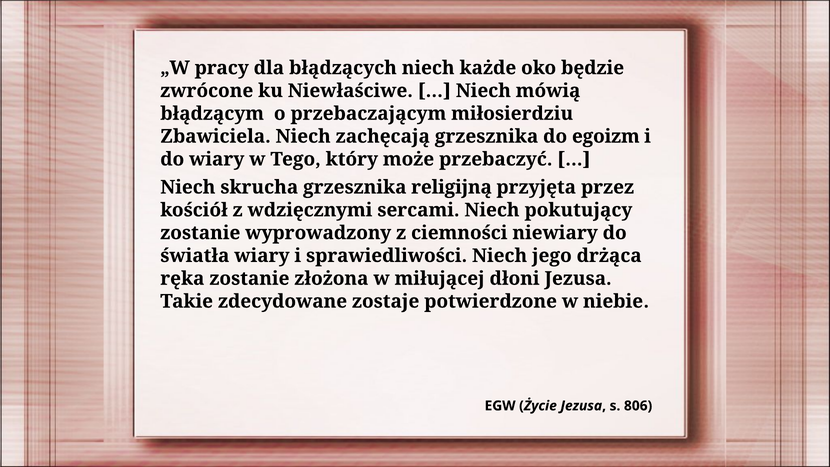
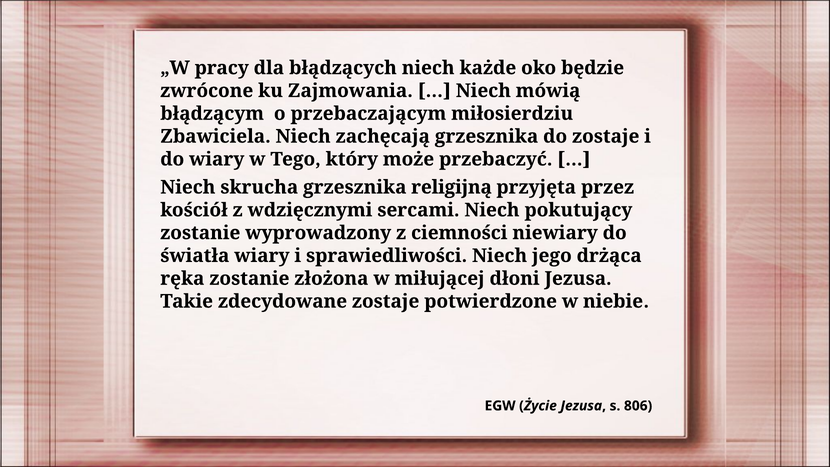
Niewłaściwe: Niewłaściwe -> Zajmowania (350, 91)
do egoizm: egoizm -> zostaje (606, 136)
